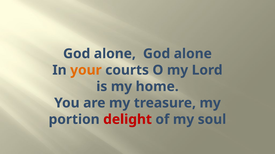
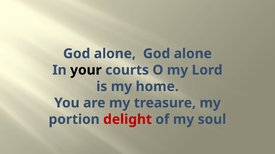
your colour: orange -> black (86, 70)
